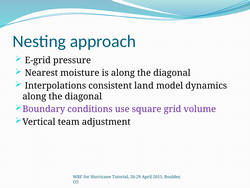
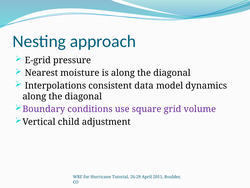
land: land -> data (144, 85)
team: team -> child (69, 122)
